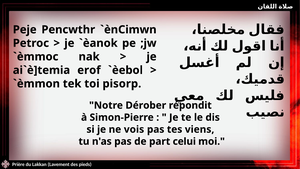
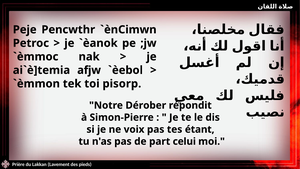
erof: erof -> afjw (89, 70)
vois: vois -> voix (134, 129)
viens: viens -> étant (200, 129)
